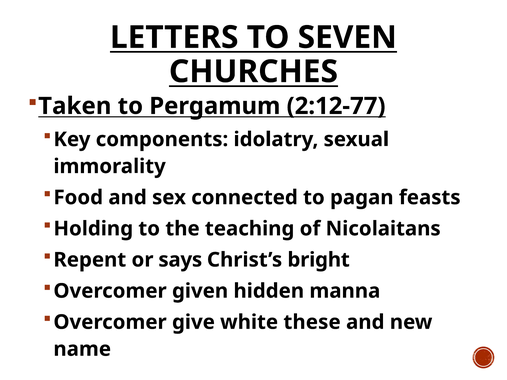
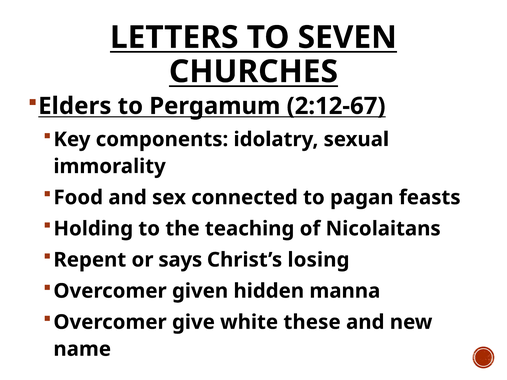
Taken: Taken -> Elders (75, 106)
2:12-77: 2:12-77 -> 2:12-67 (336, 106)
bright: bright -> losing (318, 260)
